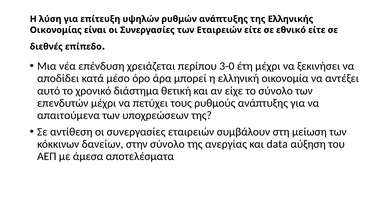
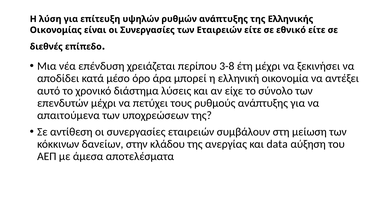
3-0: 3-0 -> 3-8 (227, 66)
θετική: θετική -> λύσεις (176, 91)
στην σύνολο: σύνολο -> κλάδου (167, 144)
